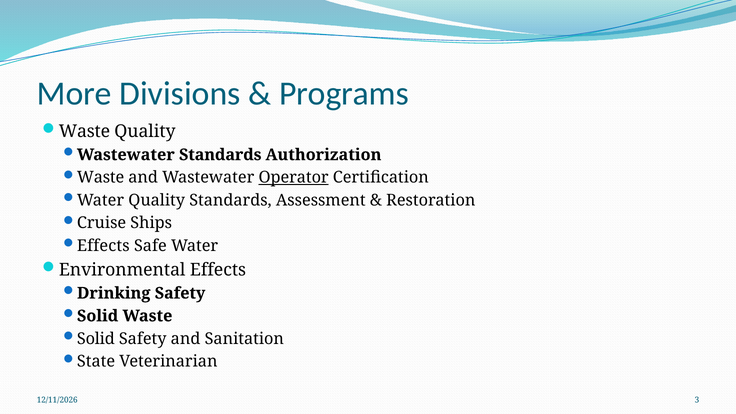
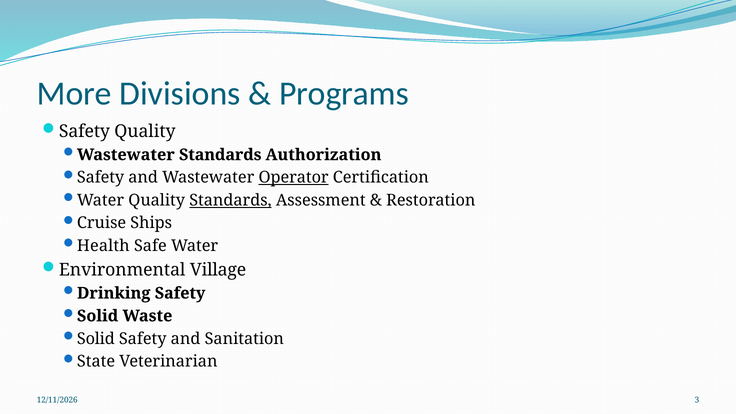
Waste: Waste -> Safety (84, 131)
Waste: Waste -> Safety (101, 178)
Standards underline: none -> present (230, 200)
Effects: Effects -> Health (103, 246)
Environmental Effects: Effects -> Village (218, 270)
